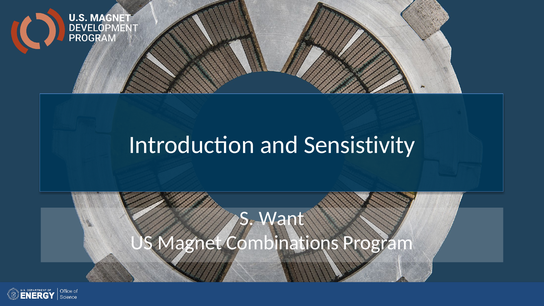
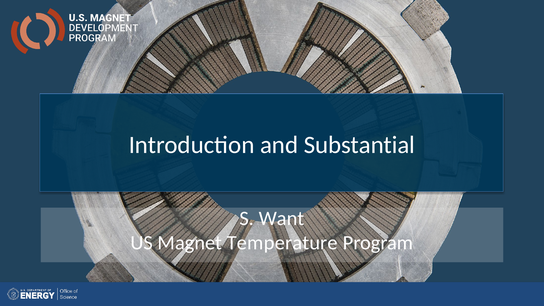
Sensistivity: Sensistivity -> Substantial (359, 145)
Combinations: Combinations -> Temperature (282, 243)
